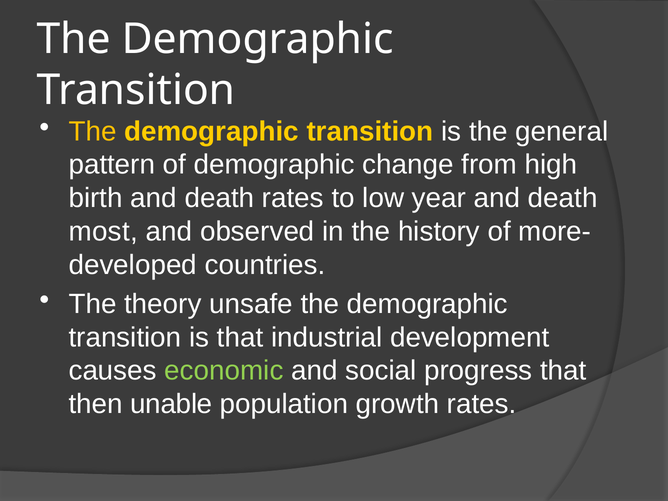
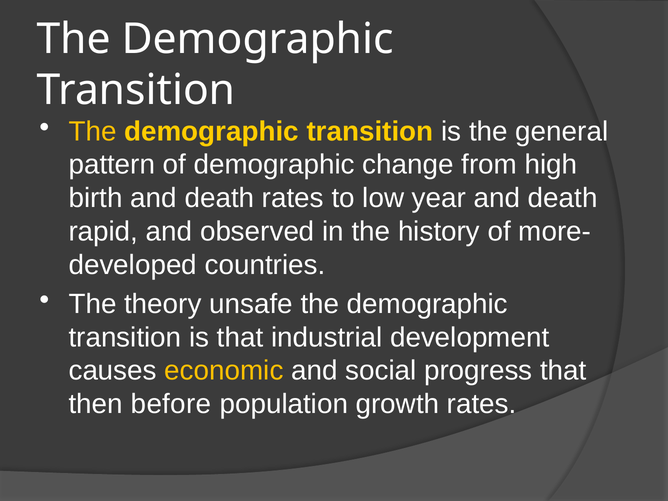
most: most -> rapid (103, 232)
economic colour: light green -> yellow (224, 371)
unable: unable -> before (171, 404)
